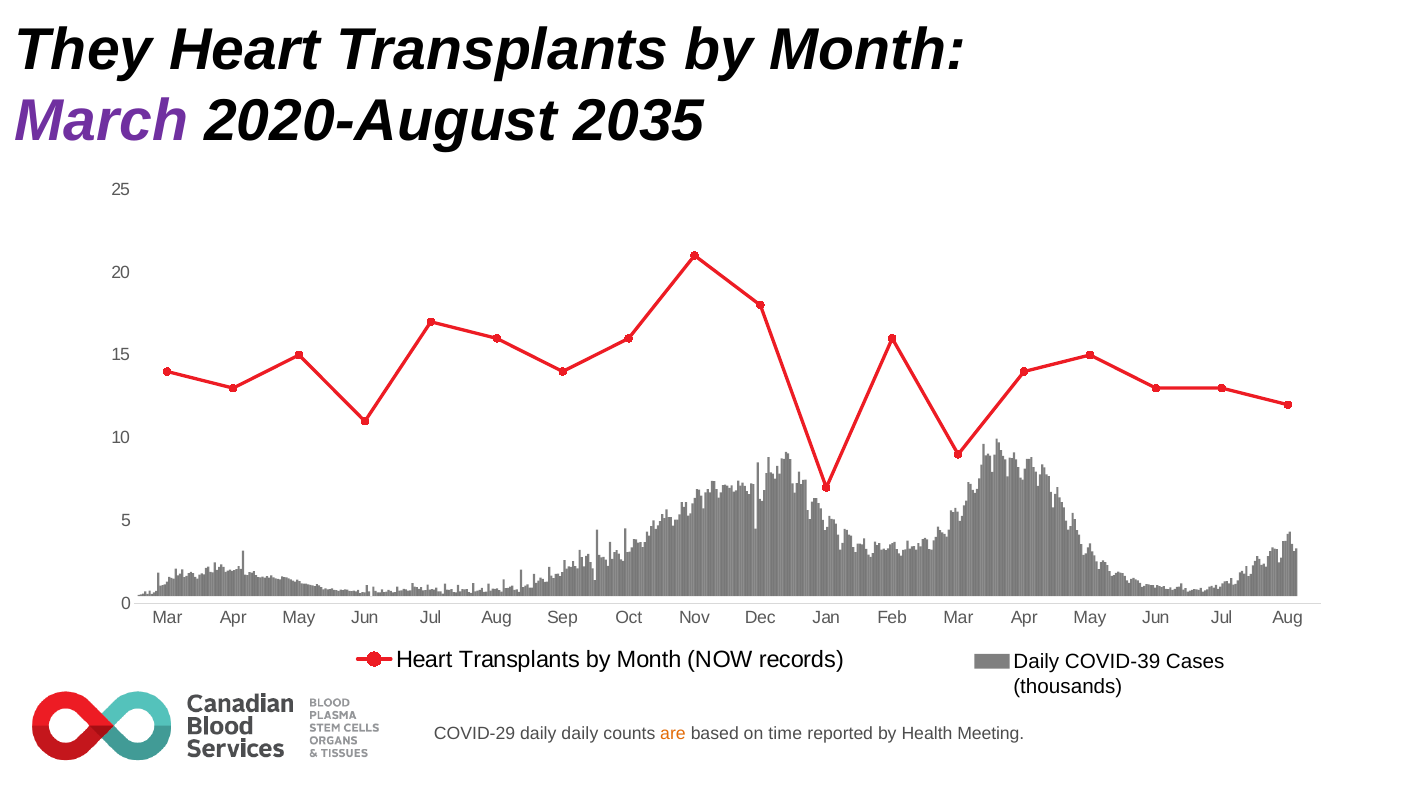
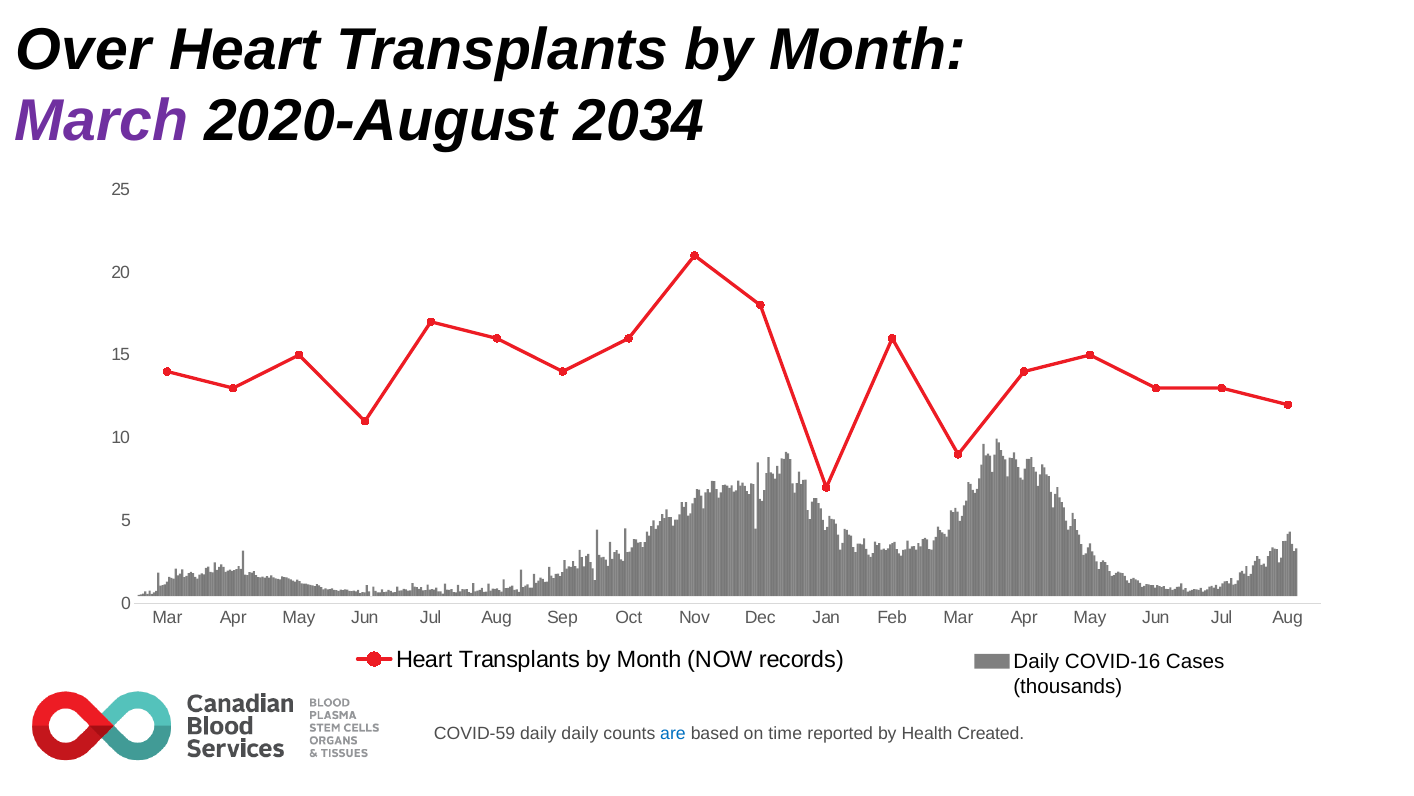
They: They -> Over (84, 50)
2035: 2035 -> 2034 (639, 121)
COVID-39: COVID-39 -> COVID-16 (1113, 661)
COVID-29: COVID-29 -> COVID-59 (475, 733)
are colour: orange -> blue (673, 733)
Meeting: Meeting -> Created (991, 733)
